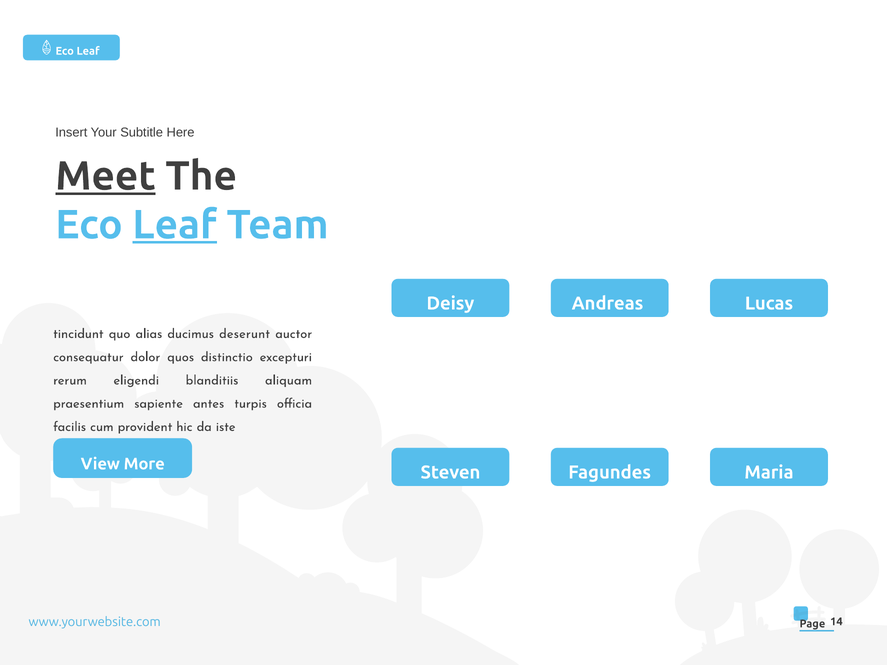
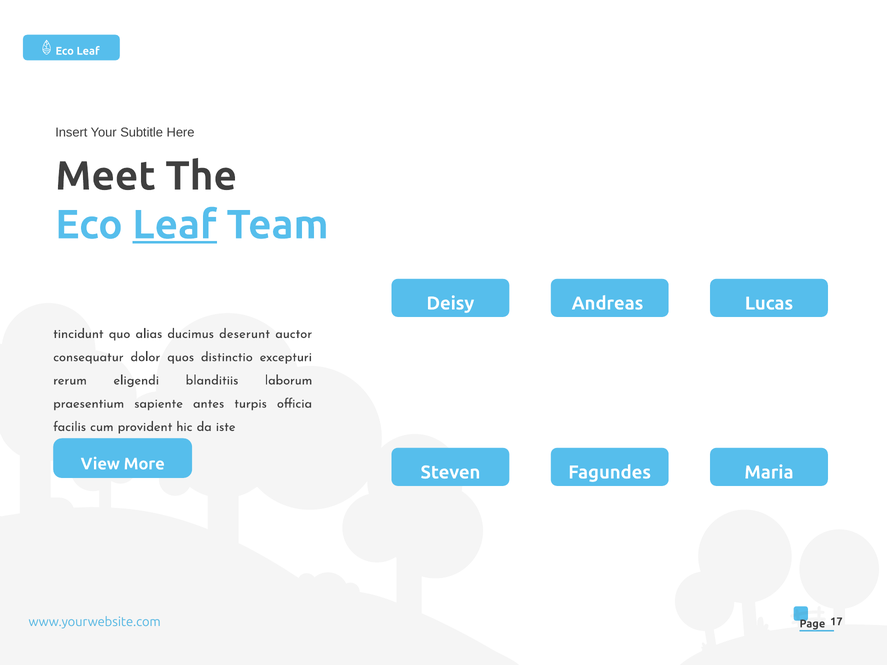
Meet underline: present -> none (106, 176)
aliquam: aliquam -> laborum (289, 380)
14: 14 -> 17 (836, 622)
